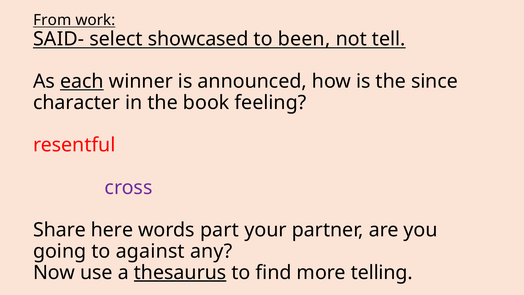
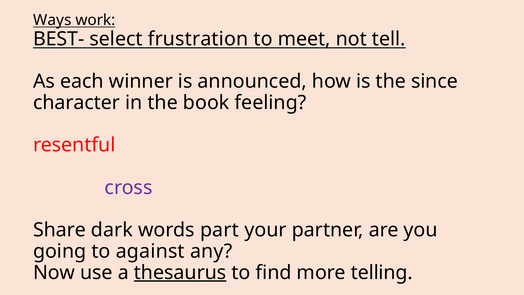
From: From -> Ways (52, 20)
SAID-: SAID- -> BEST- (59, 39)
showcased: showcased -> frustration (198, 39)
been: been -> meet (304, 39)
each underline: present -> none (82, 81)
here: here -> dark (112, 230)
